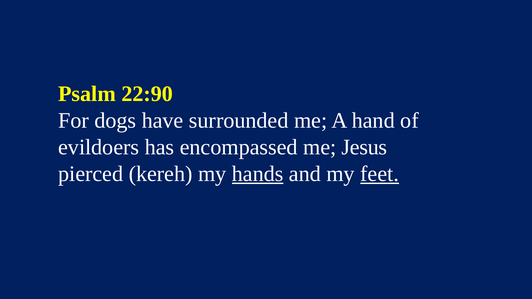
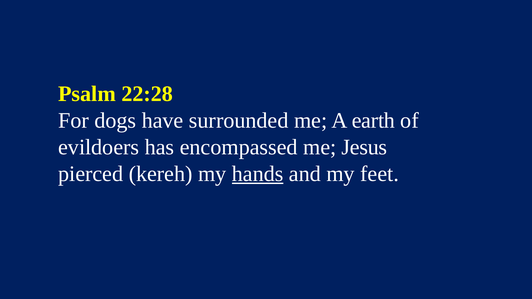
22:90: 22:90 -> 22:28 (147, 94)
hand: hand -> earth (373, 121)
feet underline: present -> none (380, 174)
